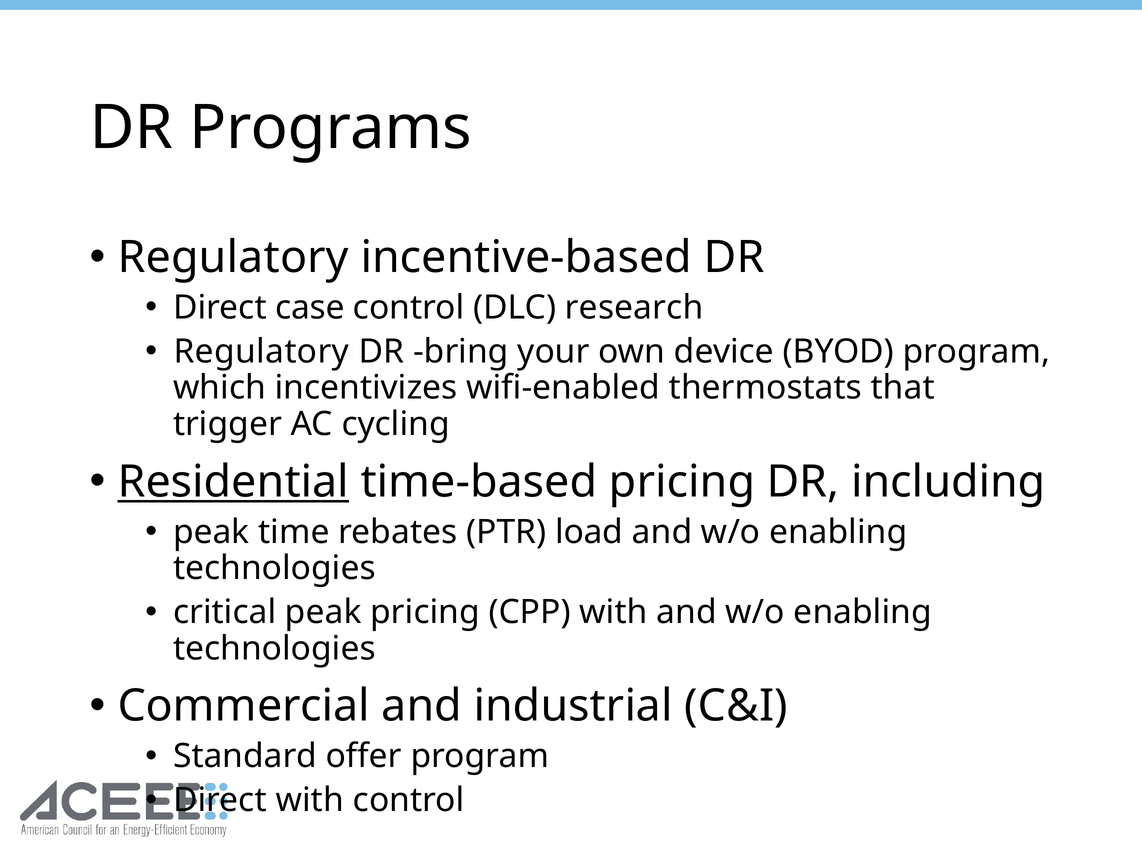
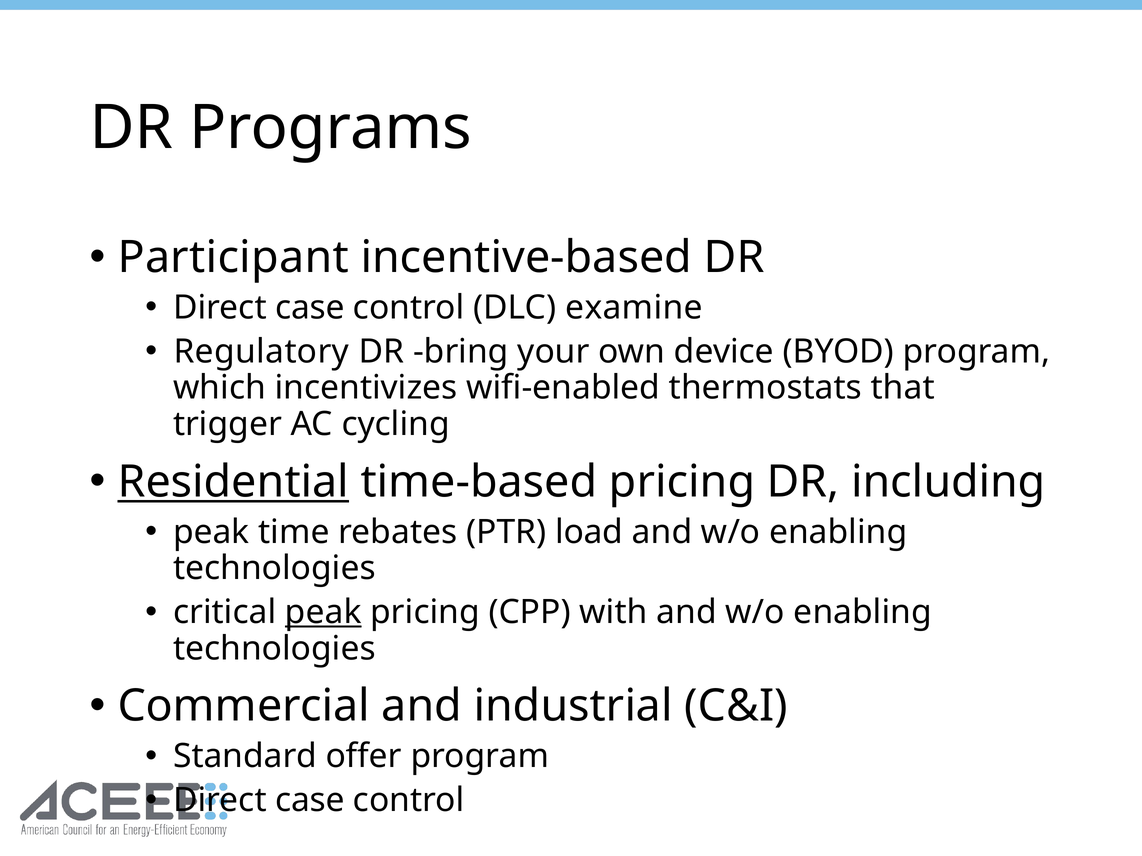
Regulatory: Regulatory -> Participant (233, 258)
research: research -> examine (634, 308)
peak underline: none -> present (323, 613)
with: with -> case (310, 801)
